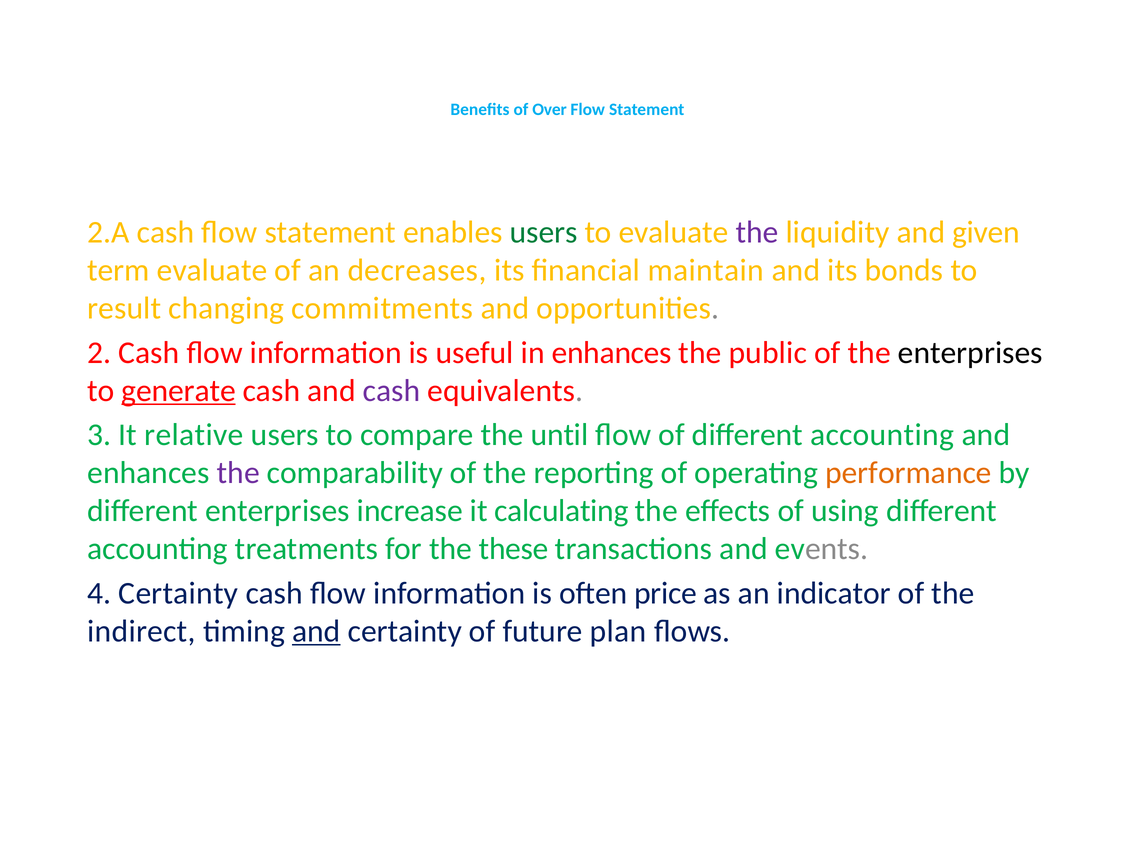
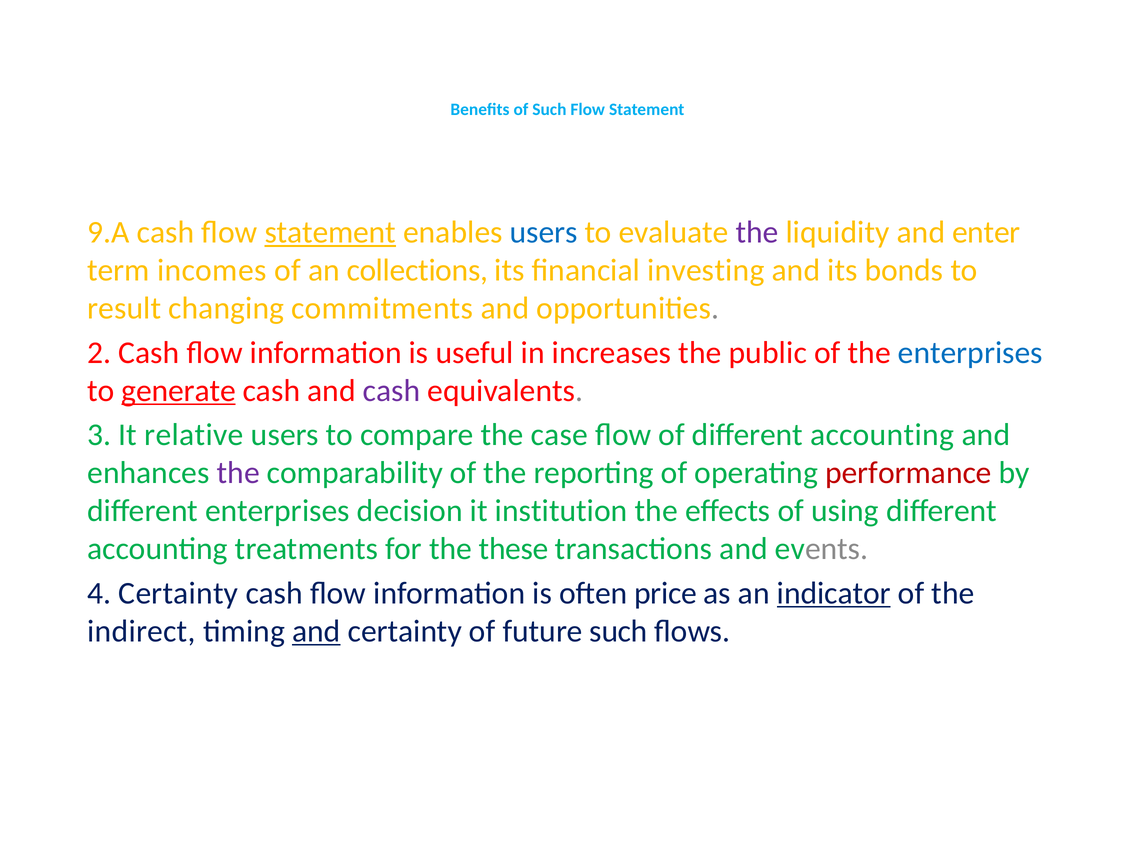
of Over: Over -> Such (549, 110)
2.A: 2.A -> 9.A (108, 233)
statement underline: none -> present (330, 233)
users colour: green -> blue (544, 233)
given: given -> enter (986, 233)
term evaluate: evaluate -> incomes (212, 271)
decreases: decreases -> collections (417, 271)
maintain: maintain -> investing (706, 271)
in enhances: enhances -> increases (612, 353)
enterprises colour: black -> blue (970, 353)
until: until -> case (559, 435)
performance colour: orange -> red (908, 473)
increase: increase -> decision (410, 511)
calculating: calculating -> institution (561, 511)
indicator underline: none -> present (834, 593)
future plan: plan -> such (618, 631)
